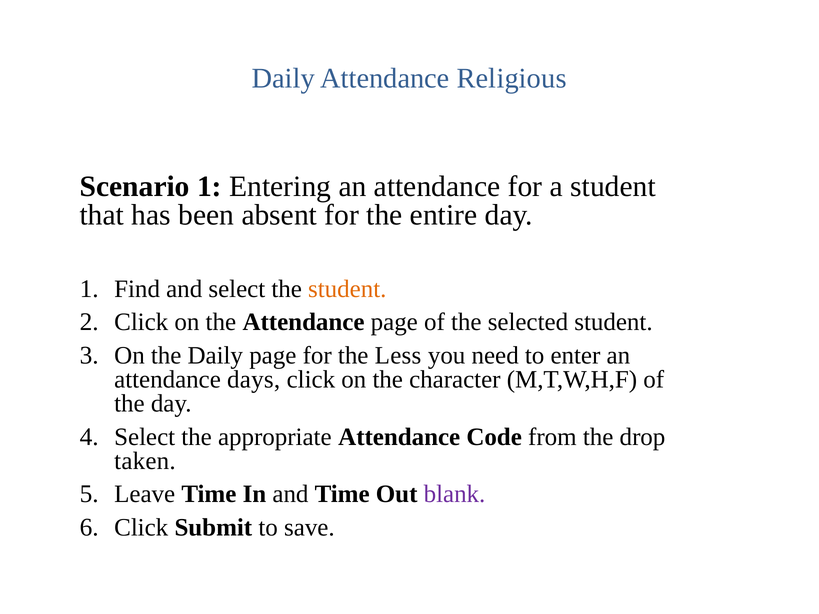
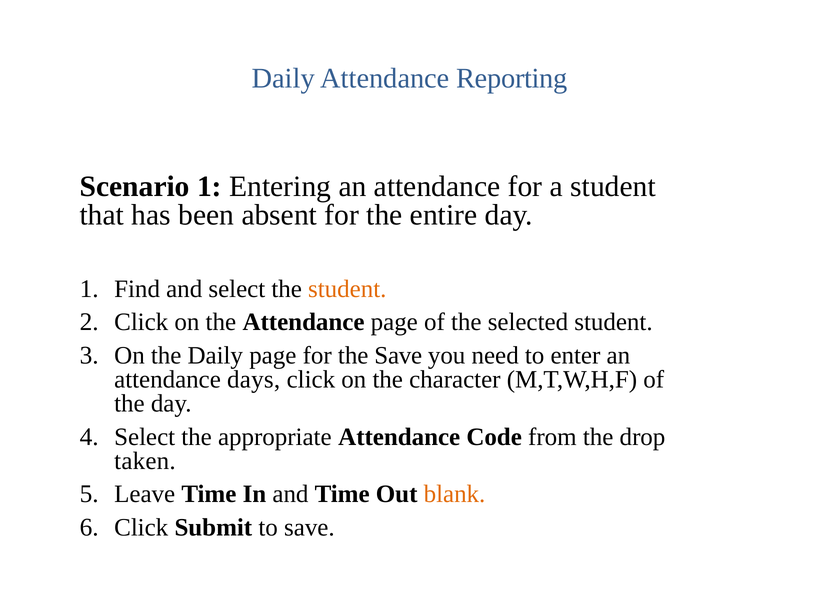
Religious: Religious -> Reporting (512, 78)
the Less: Less -> Save (398, 356)
blank colour: purple -> orange (455, 494)
